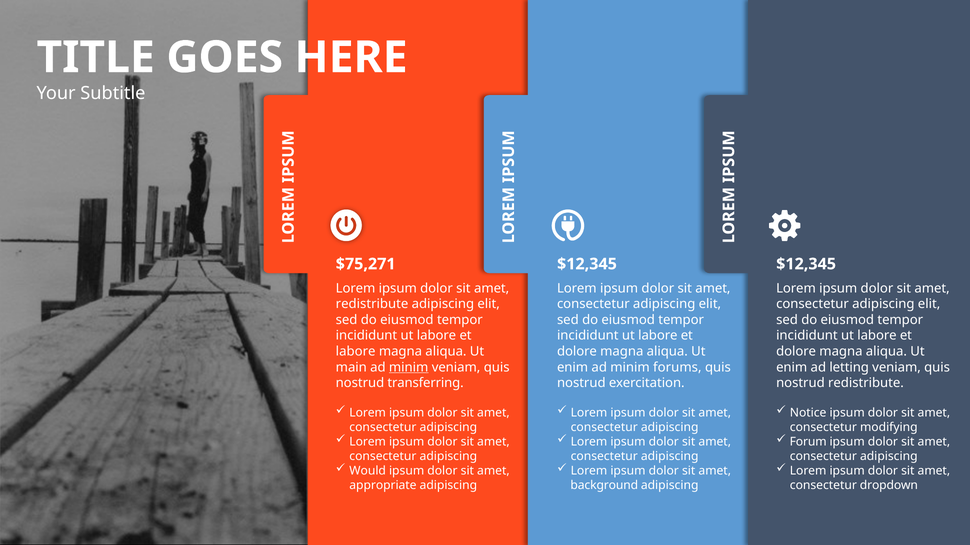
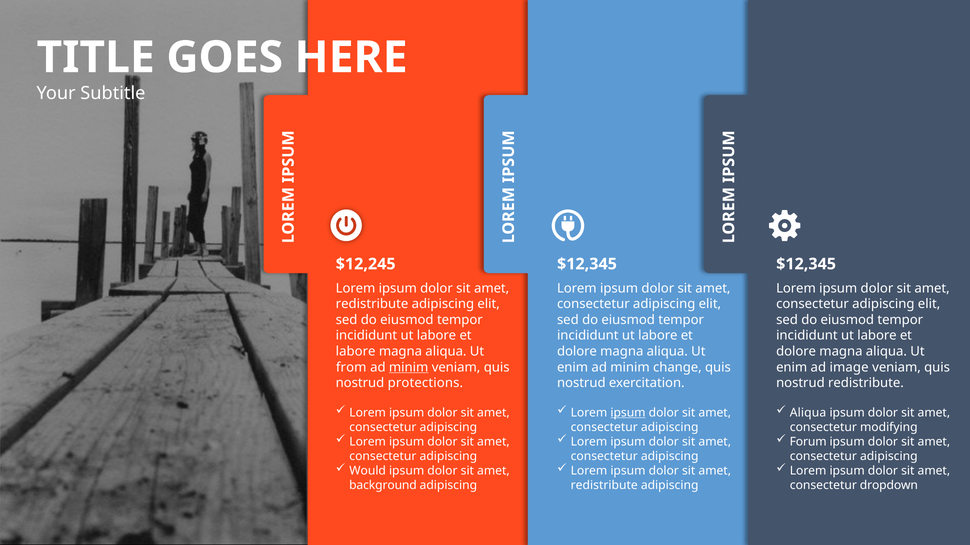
$75,271: $75,271 -> $12,245 (366, 264)
main: main -> from (351, 368)
forums: forums -> change (677, 368)
letting: letting -> image (849, 368)
transferring: transferring -> protections (425, 383)
ipsum underline: none -> present (628, 413)
Notice: Notice -> Aliqua (808, 413)
appropriate: appropriate -> background (383, 486)
background: background -> redistribute (604, 486)
